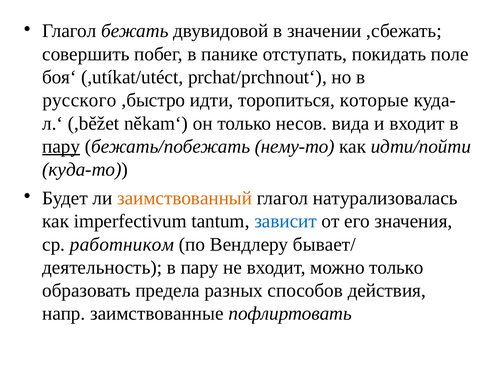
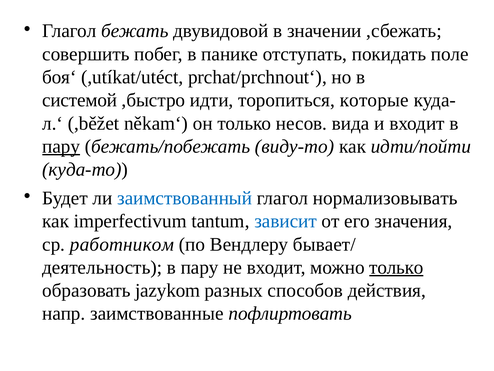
русского: русского -> системой (80, 100)
нему-то: нему-то -> виду-то (295, 146)
заимствованный colour: orange -> blue (185, 198)
натурализовалась: натурализовалась -> нормализовывать (385, 198)
только underline: none -> present (396, 267)
предела: предела -> jazykom (168, 290)
